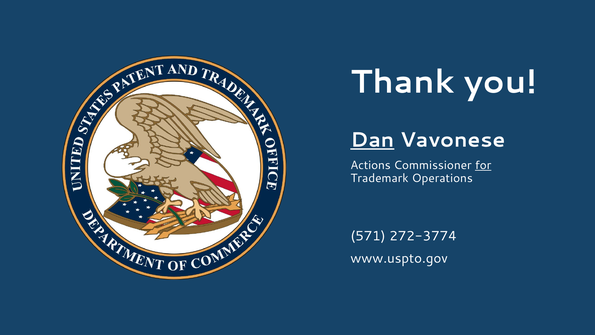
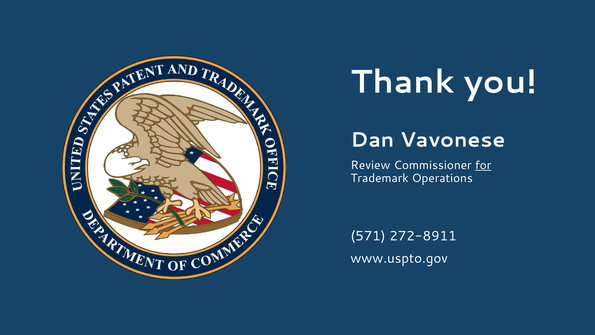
Dan underline: present -> none (372, 140)
Actions: Actions -> Review (370, 165)
272-3774: 272-3774 -> 272-8911 (423, 236)
